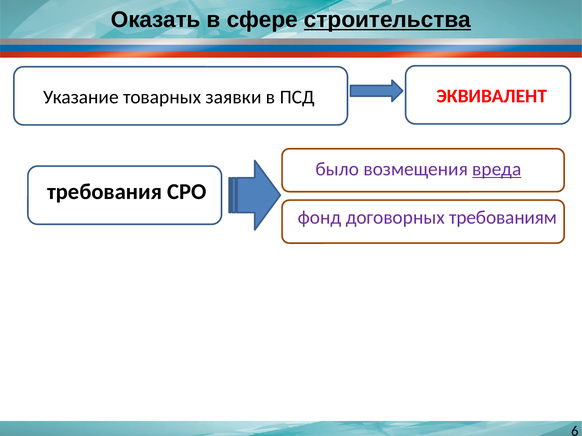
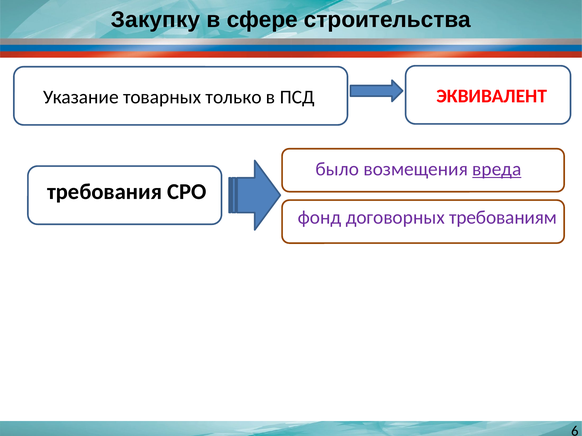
Оказать: Оказать -> Закупку (156, 20)
строительства underline: present -> none (387, 20)
заявки: заявки -> только (234, 97)
